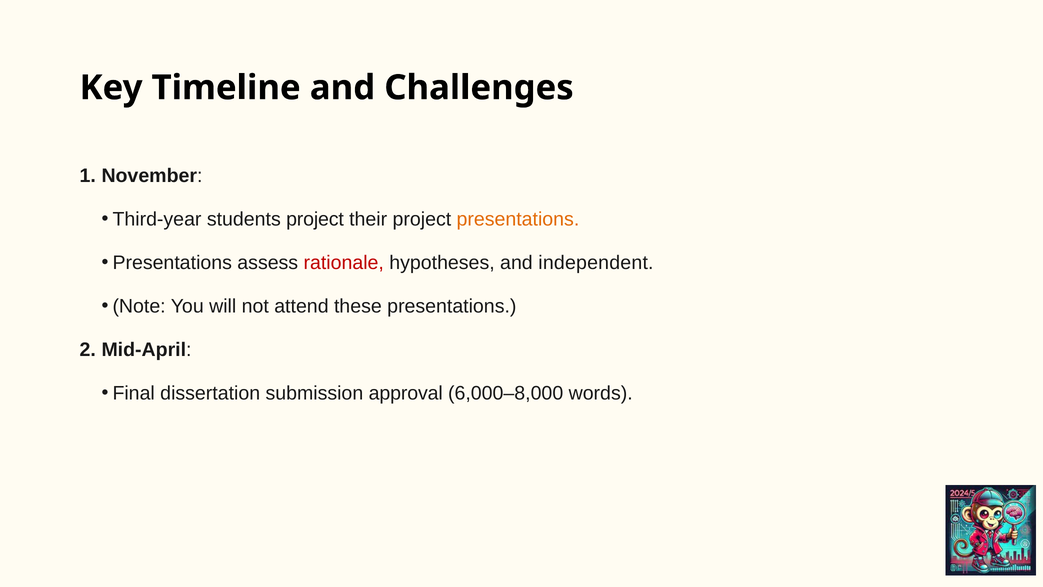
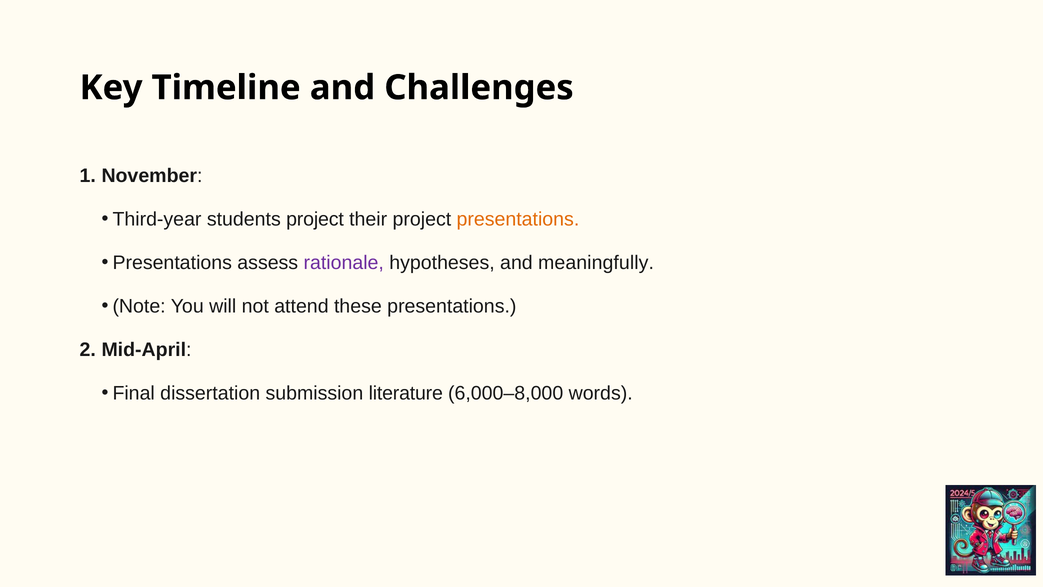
rationale colour: red -> purple (344, 263)
independent: independent -> meaningfully (596, 263)
approval: approval -> literature (406, 393)
